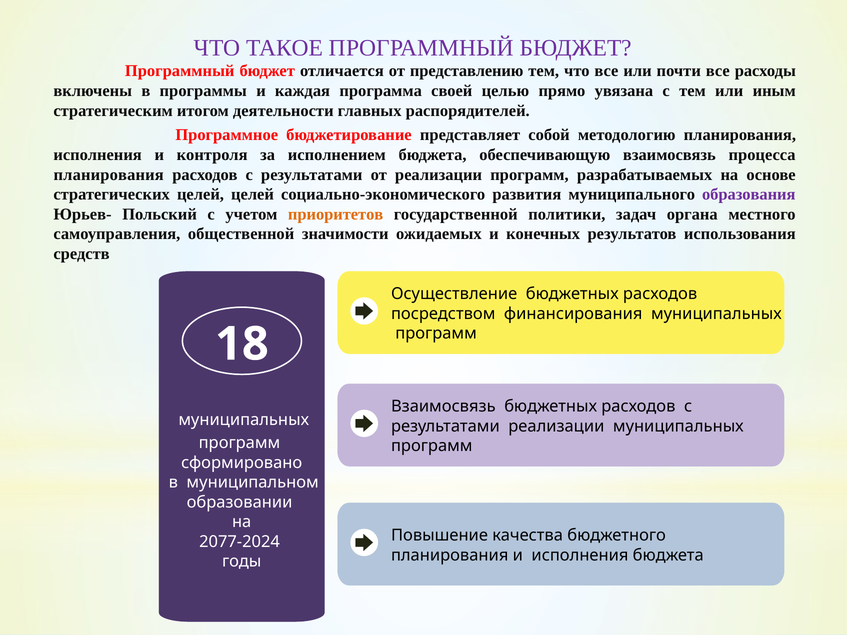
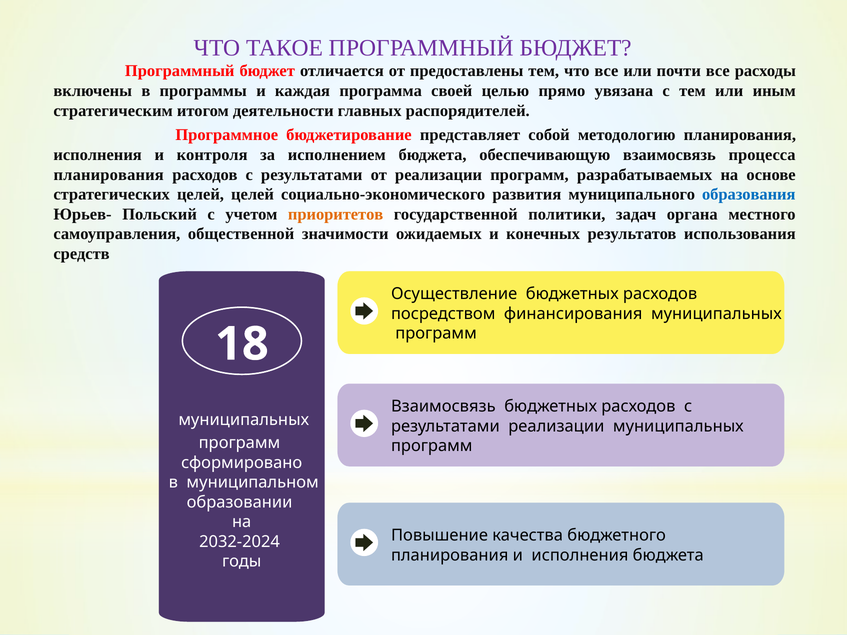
представлению: представлению -> предоставлены (467, 71)
образования colour: purple -> blue (749, 194)
2077-2024: 2077-2024 -> 2032-2024 (240, 542)
